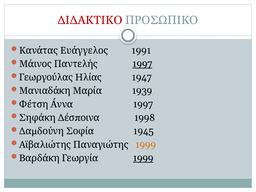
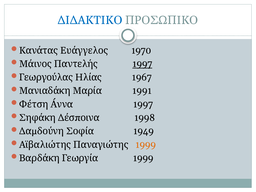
ΔΙΔΑΚΤΙΚΟ colour: red -> blue (90, 20)
1991: 1991 -> 1970 (141, 50)
1947: 1947 -> 1967 (142, 77)
1939: 1939 -> 1991 (142, 91)
1945: 1945 -> 1949 (144, 131)
1999 underline: present -> none (143, 158)
